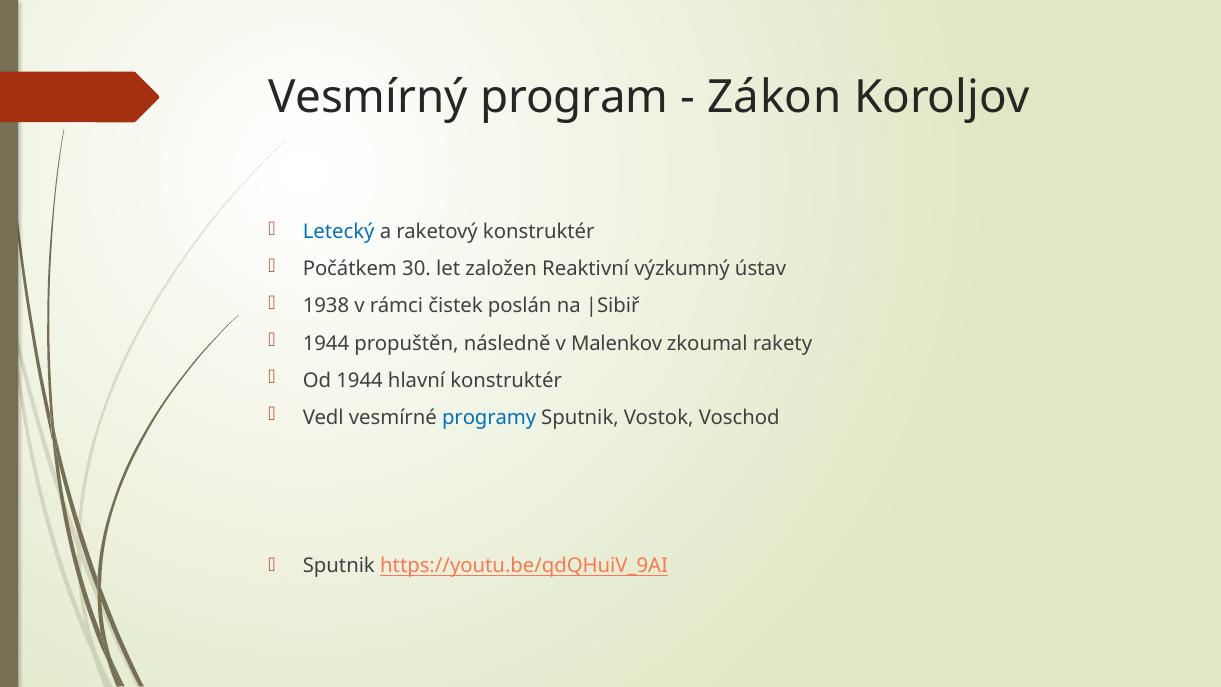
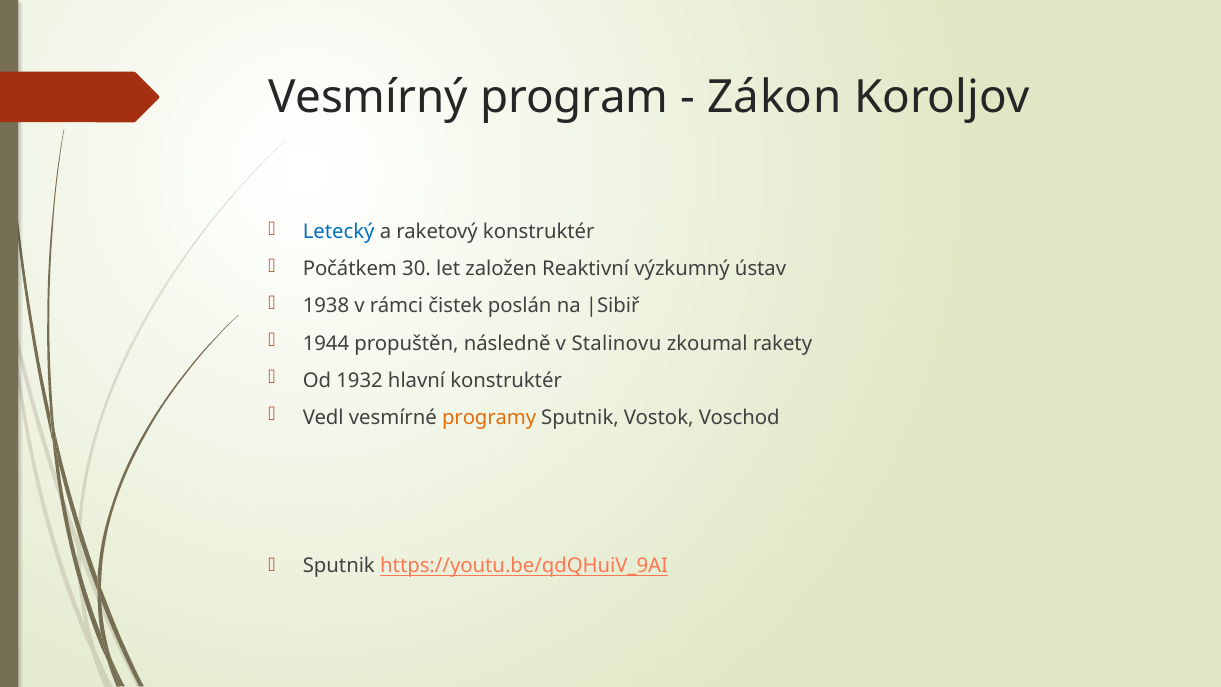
Malenkov: Malenkov -> Stalinovu (616, 343)
Od 1944: 1944 -> 1932 (360, 380)
programy colour: blue -> orange (489, 418)
